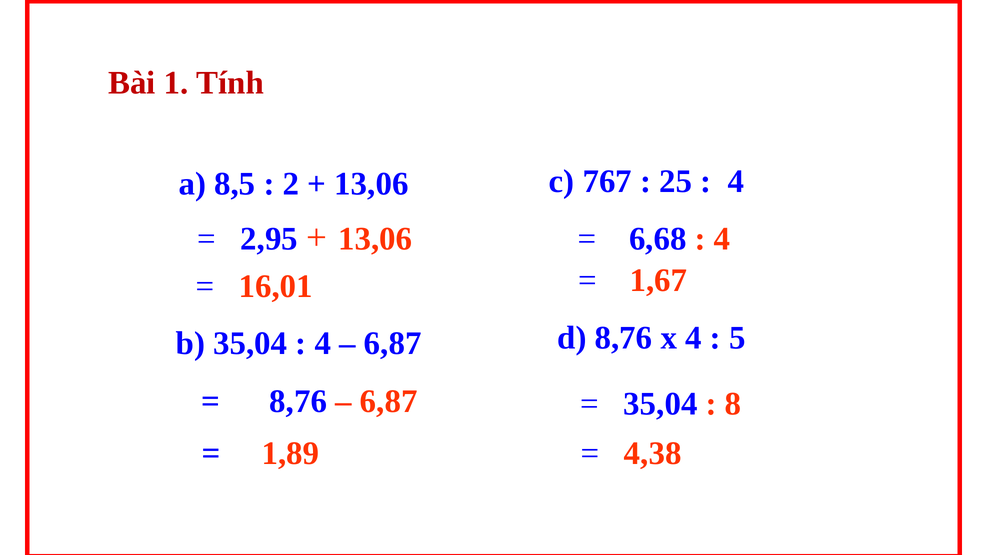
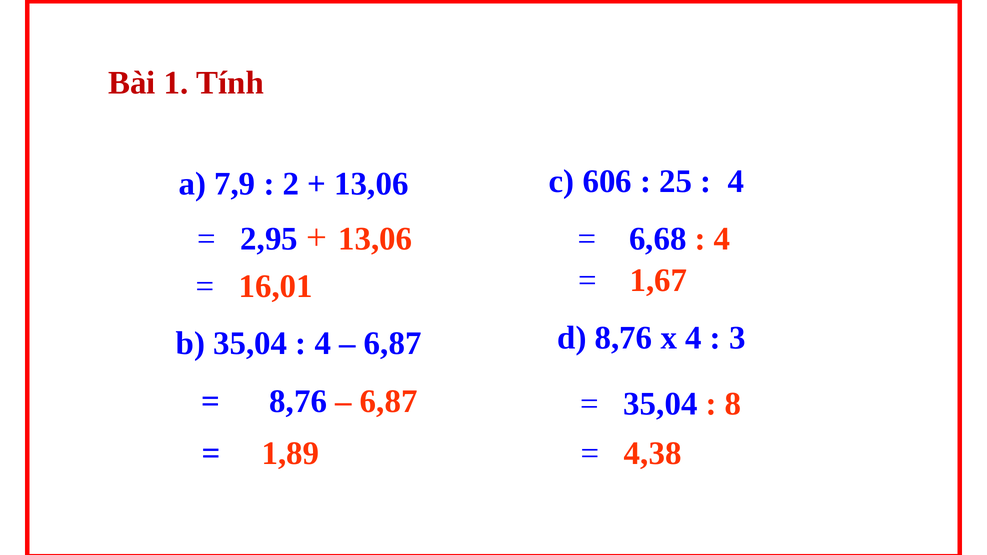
8,5: 8,5 -> 7,9 (235, 184)
767: 767 -> 606 (607, 181)
5: 5 -> 3 (737, 338)
